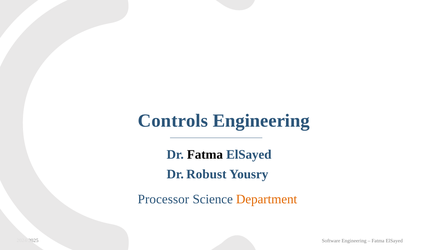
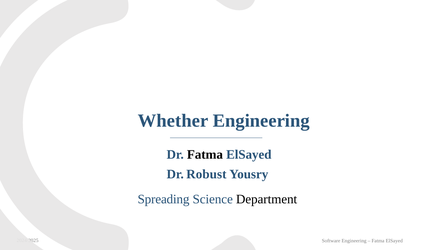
Controls: Controls -> Whether (173, 121)
Processor: Processor -> Spreading (164, 199)
Department colour: orange -> black (267, 199)
